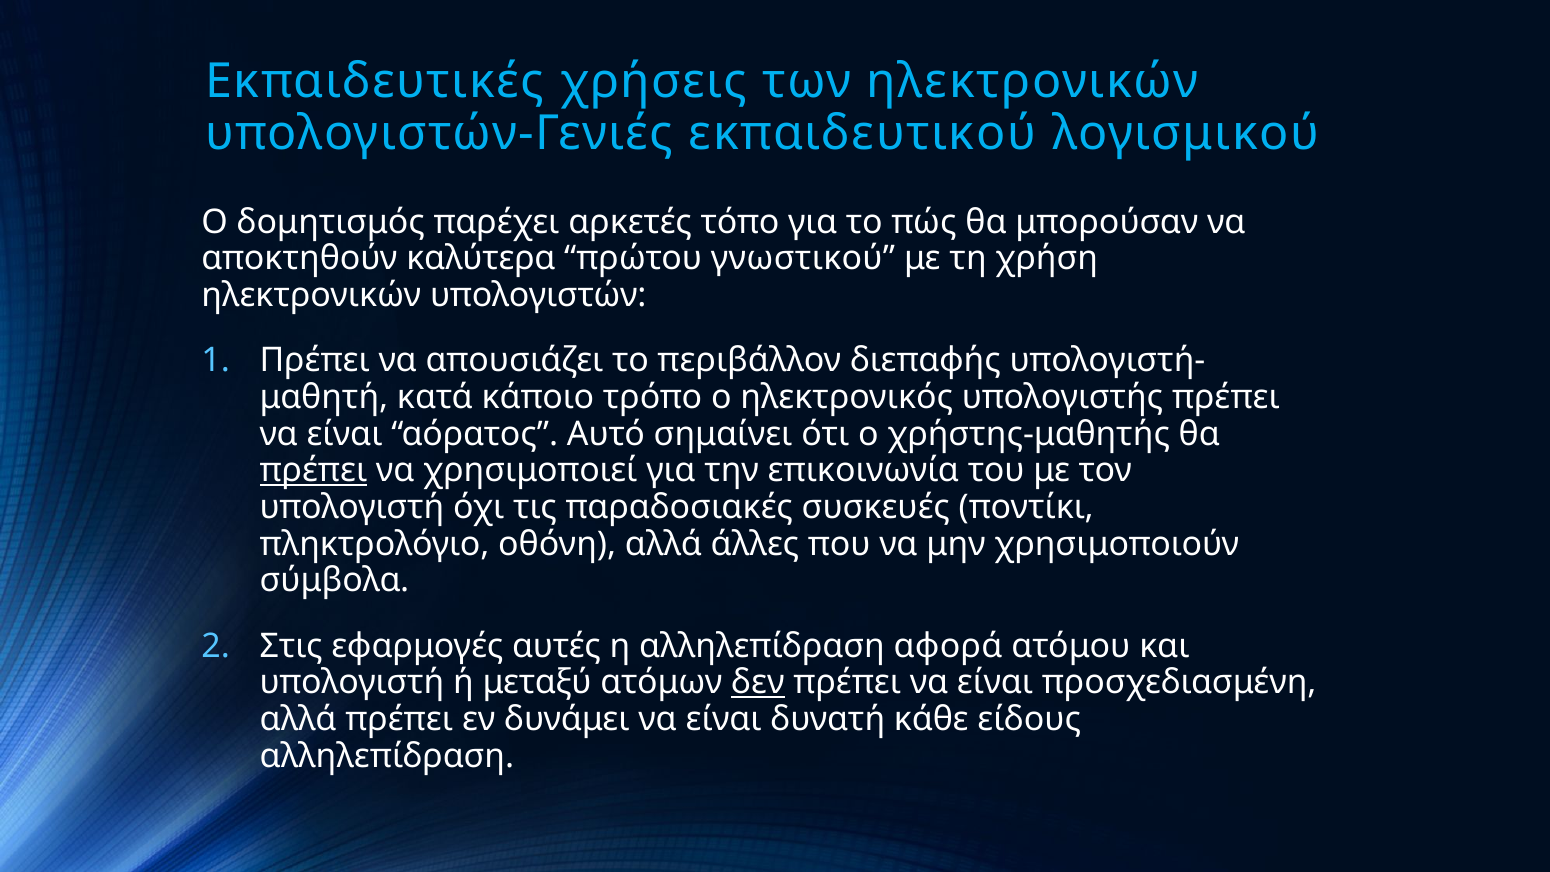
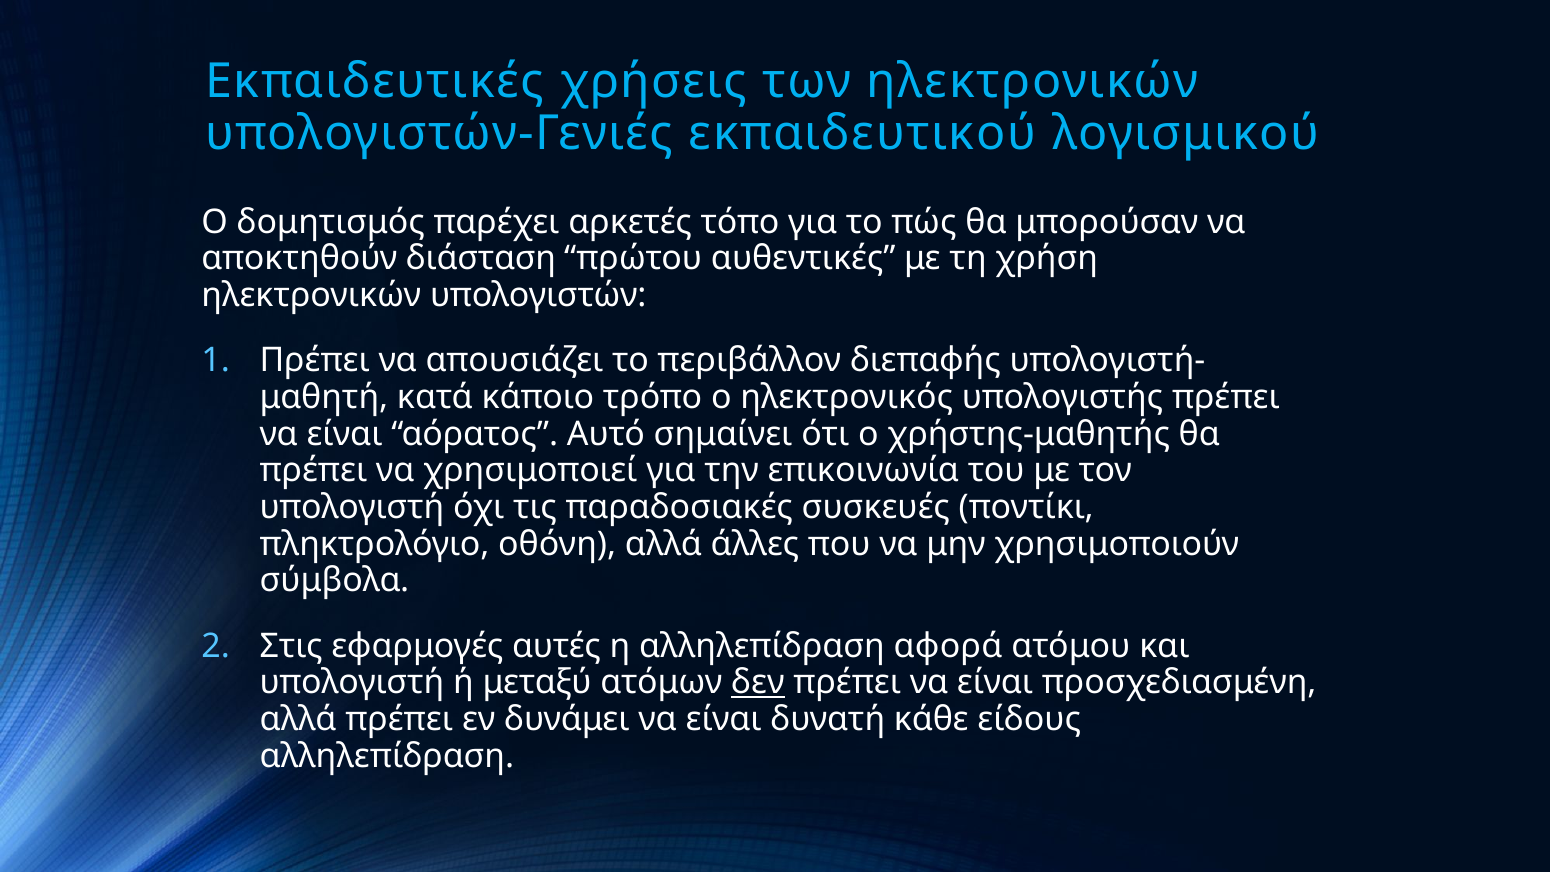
καλύτερα: καλύτερα -> διάσταση (481, 258)
γνωστικού: γνωστικού -> αυθεντικές (803, 258)
πρέπει underline: present -> none (313, 471)
